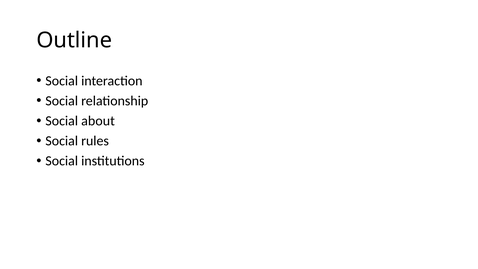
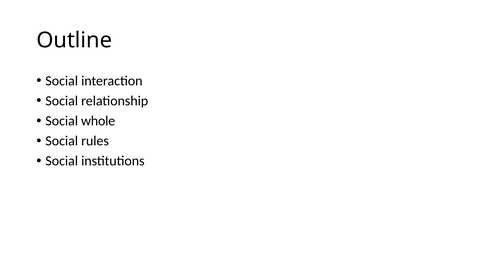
about: about -> whole (98, 121)
